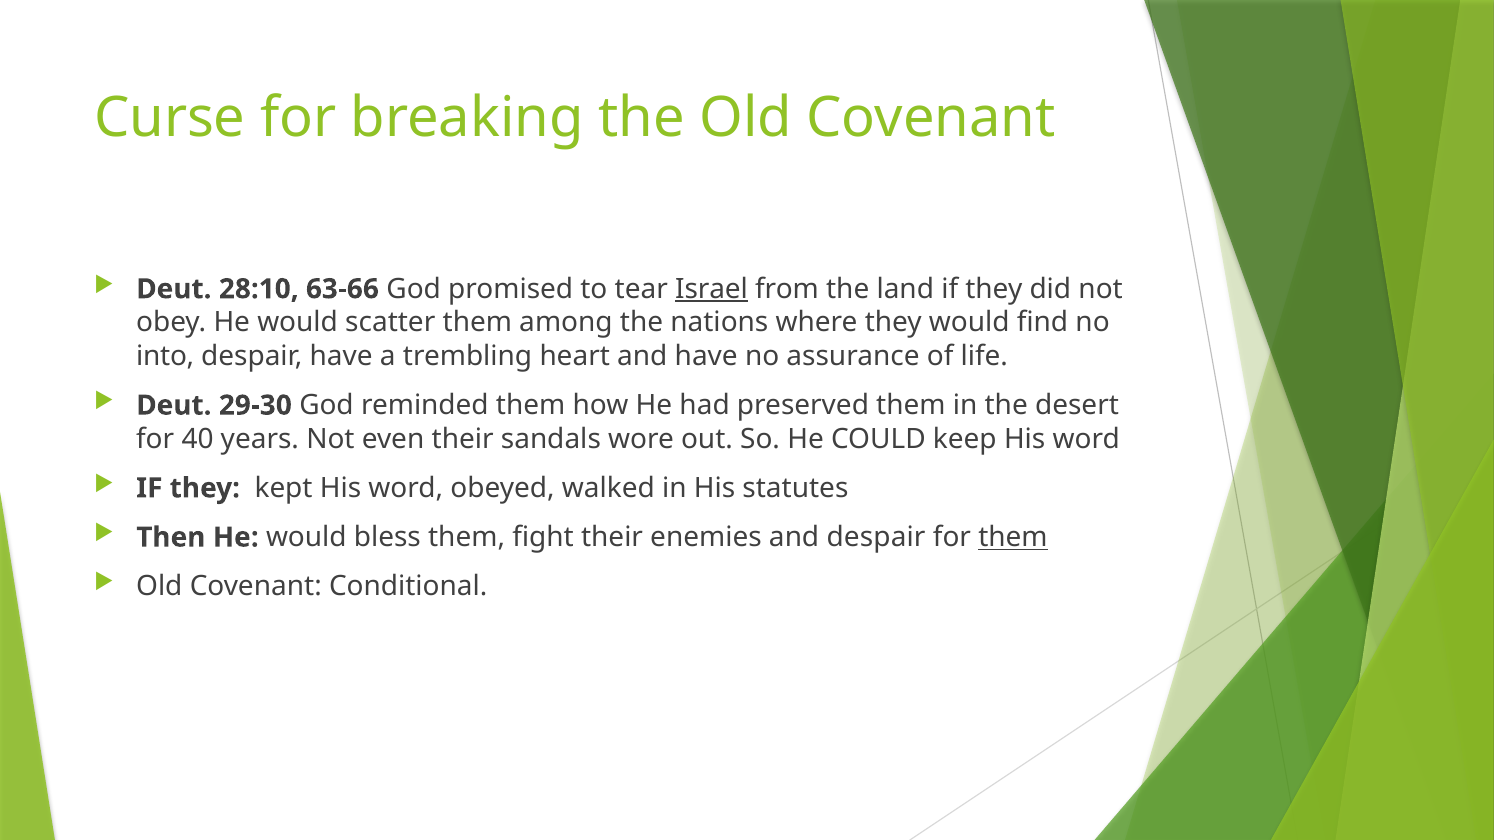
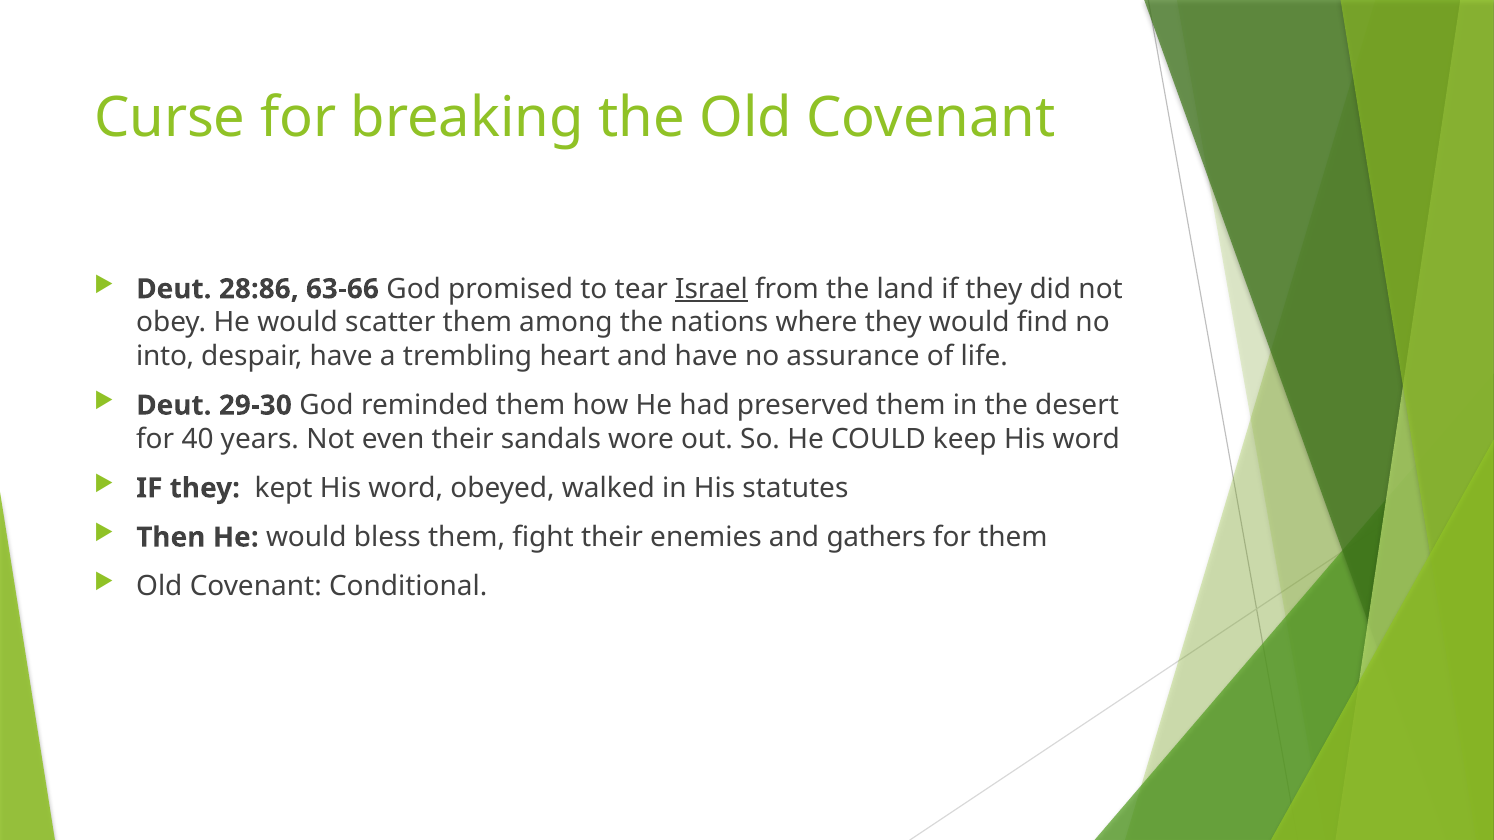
28:10: 28:10 -> 28:86 (259, 289)
and despair: despair -> gathers (876, 538)
them underline: present -> none (1013, 538)
